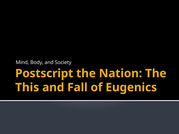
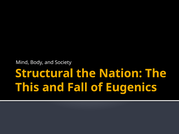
Postscript: Postscript -> Structural (44, 74)
